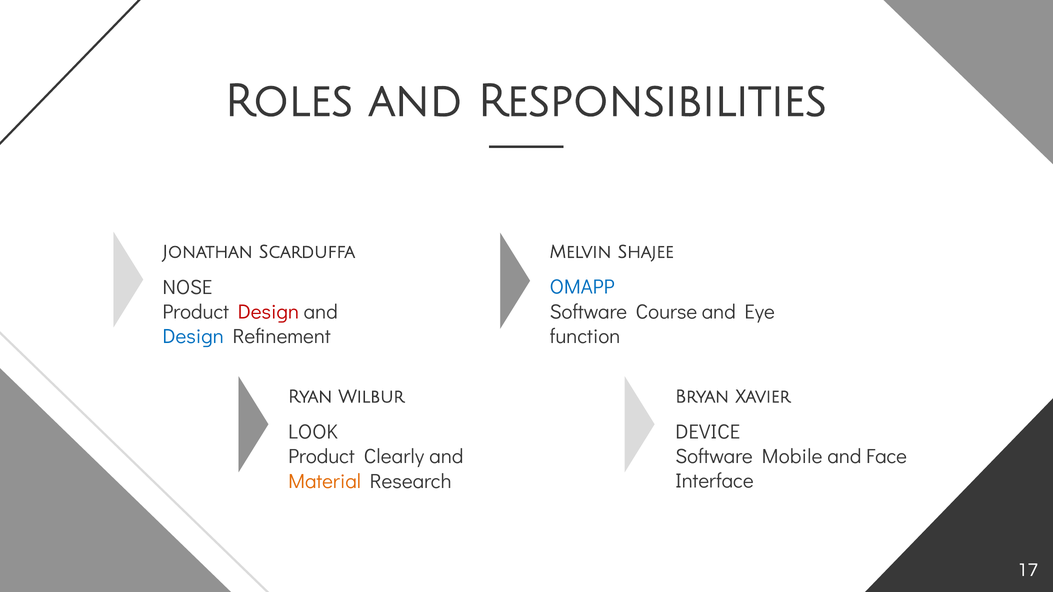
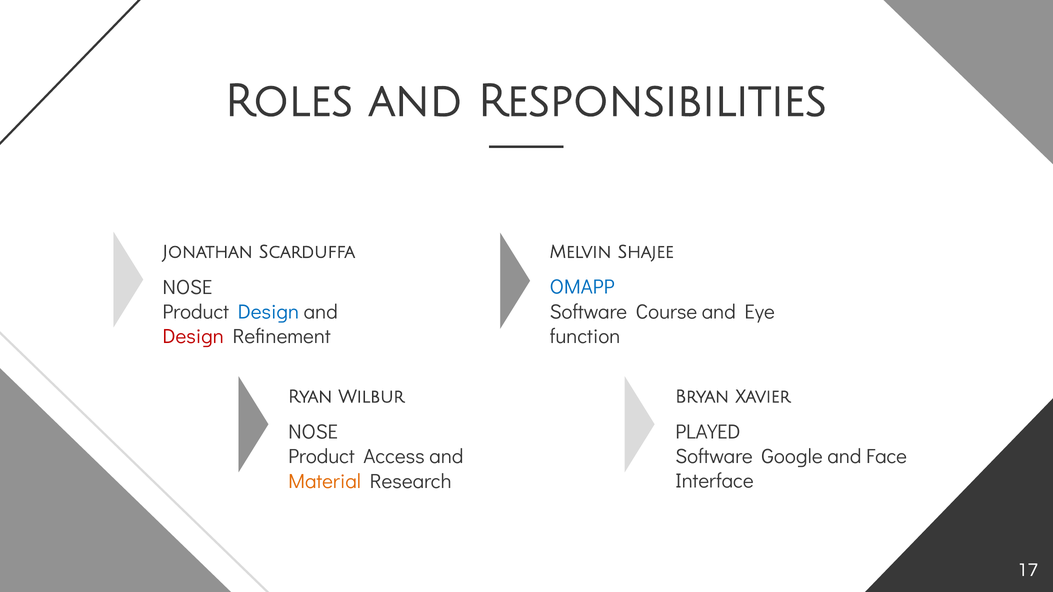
Design colour: red -> blue (268, 312)
Design colour: blue -> red (193, 337)
DEVICE: DEVICE -> PLAYED (708, 432)
LOOK: LOOK -> NOSE (313, 432)
Mobile: Mobile -> Google (792, 457)
Clearly: Clearly -> Access (394, 457)
